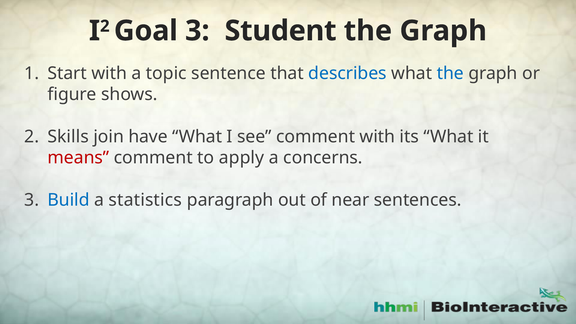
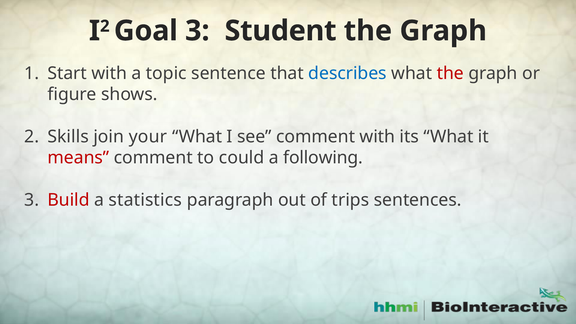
the colour: blue -> red (450, 73)
have: have -> your (148, 137)
apply: apply -> could (242, 158)
concerns: concerns -> following (323, 158)
Build colour: blue -> red (69, 200)
near: near -> trips (350, 200)
